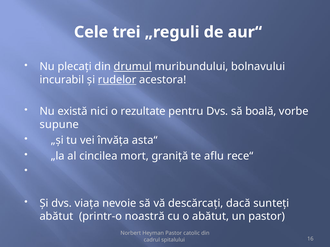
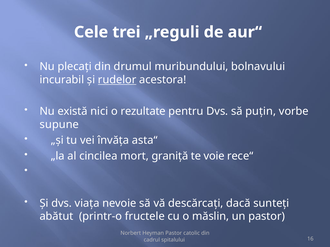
drumul underline: present -> none (133, 67)
boală: boală -> puțin (261, 111)
aflu: aflu -> voie (214, 156)
noastră: noastră -> fructele (145, 217)
o abătut: abătut -> măslin (211, 217)
